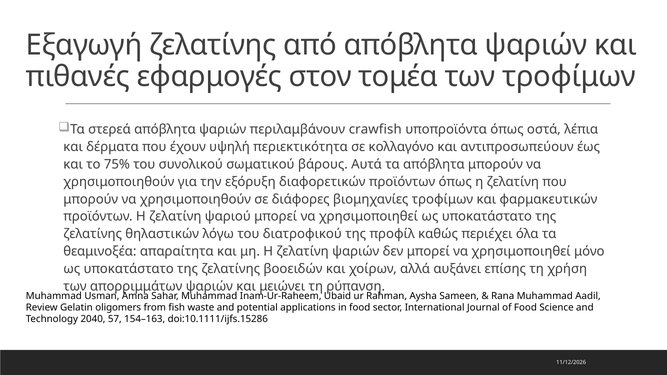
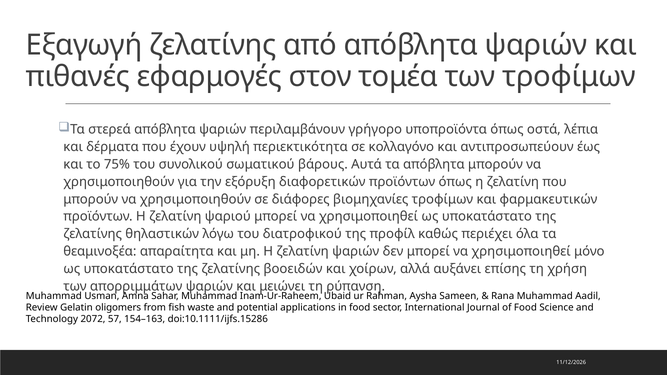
crawfish: crawfish -> γρήγορο (375, 130)
2040: 2040 -> 2072 (93, 319)
